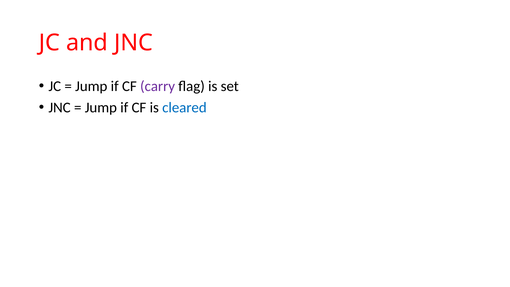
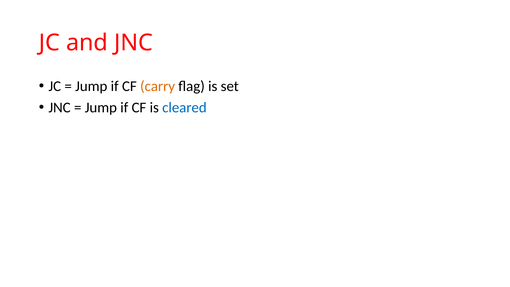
carry colour: purple -> orange (158, 86)
